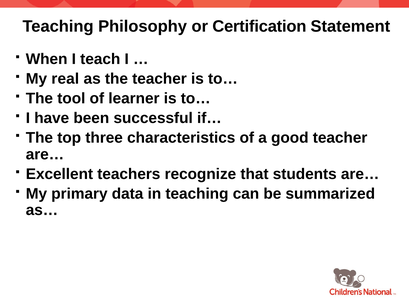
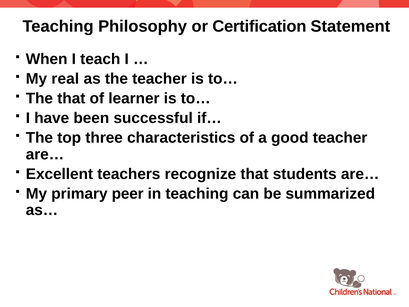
The tool: tool -> that (71, 98)
data: data -> peer (128, 193)
